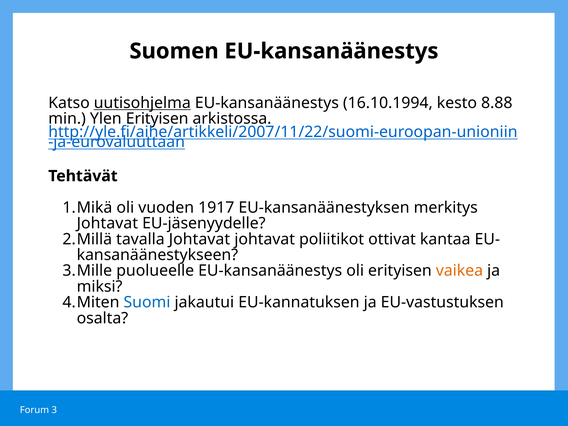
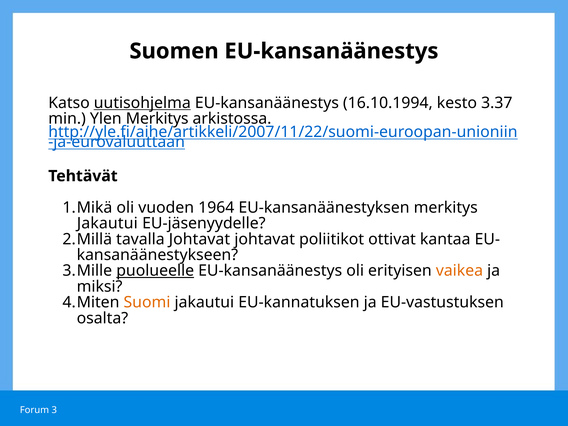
8.88: 8.88 -> 3.37 (497, 103)
Ylen Erityisen: Erityisen -> Merkitys (157, 119)
1917: 1917 -> 1964 (216, 208)
Johtavat: Johtavat -> Jakautui (107, 223)
puolueelle underline: none -> present (155, 271)
Suomi colour: blue -> orange (147, 302)
